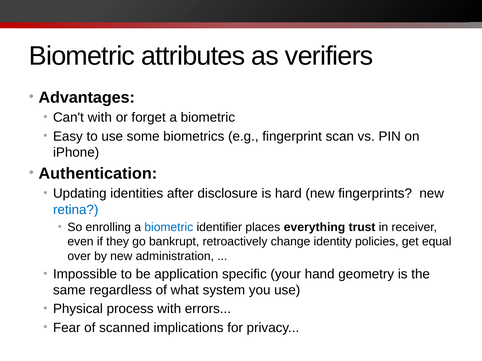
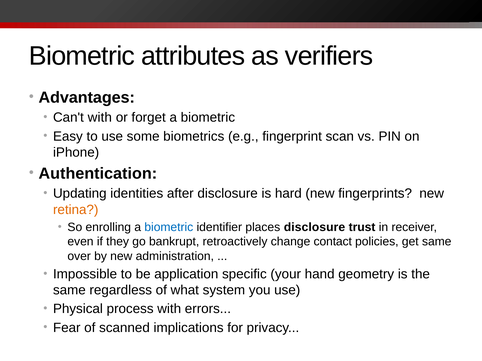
retina colour: blue -> orange (76, 210)
places everything: everything -> disclosure (315, 227)
identity: identity -> contact (333, 242)
get equal: equal -> same (437, 242)
